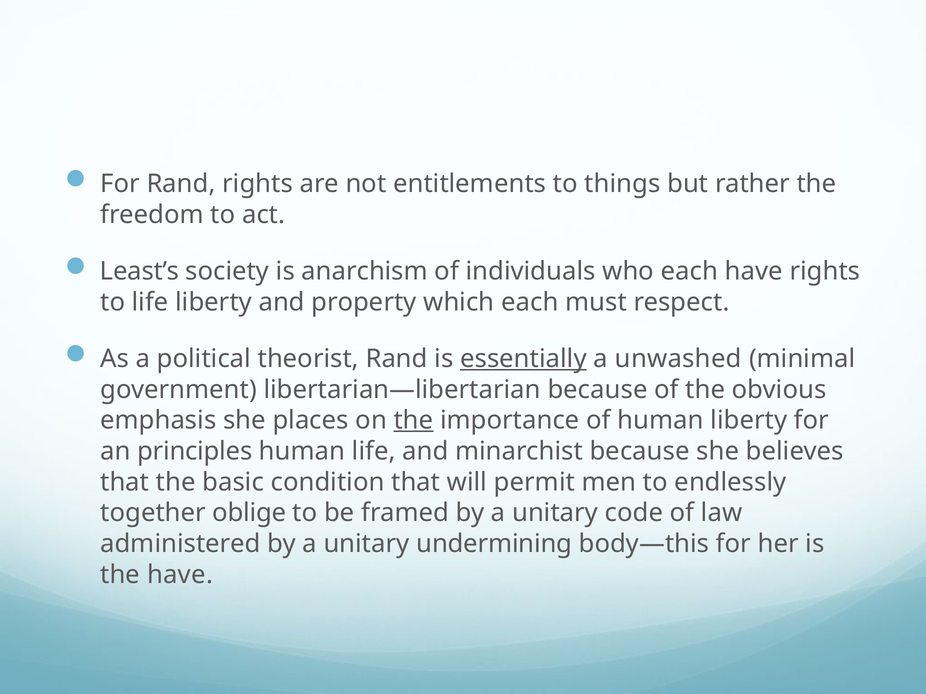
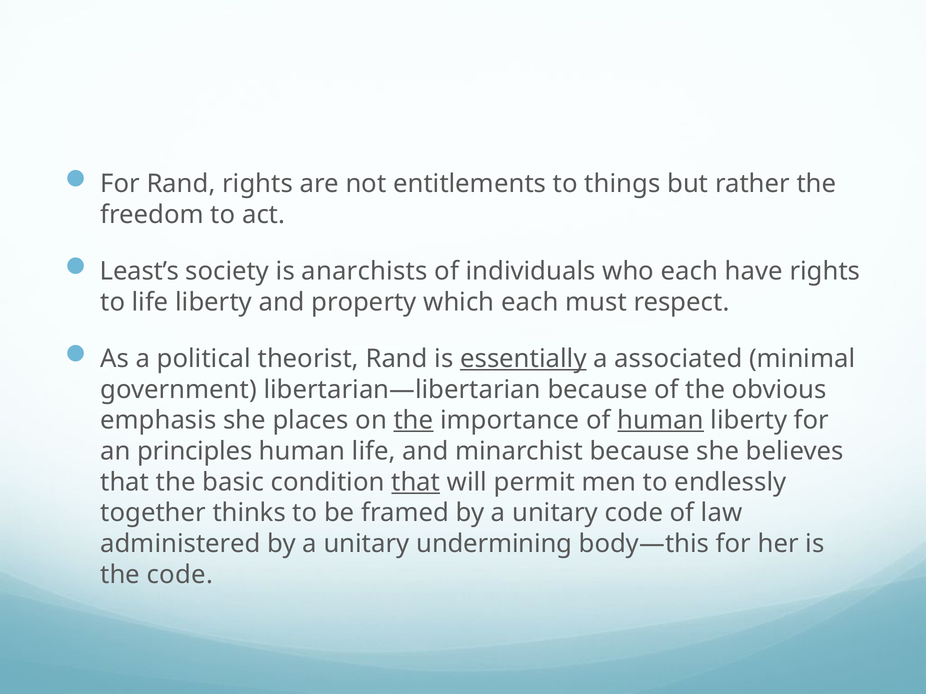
anarchism: anarchism -> anarchists (365, 271)
unwashed: unwashed -> associated (678, 359)
human underline: none -> present (661, 421)
that underline: none -> present (416, 482)
oblige: oblige -> thinks (249, 513)
the have: have -> code (180, 575)
